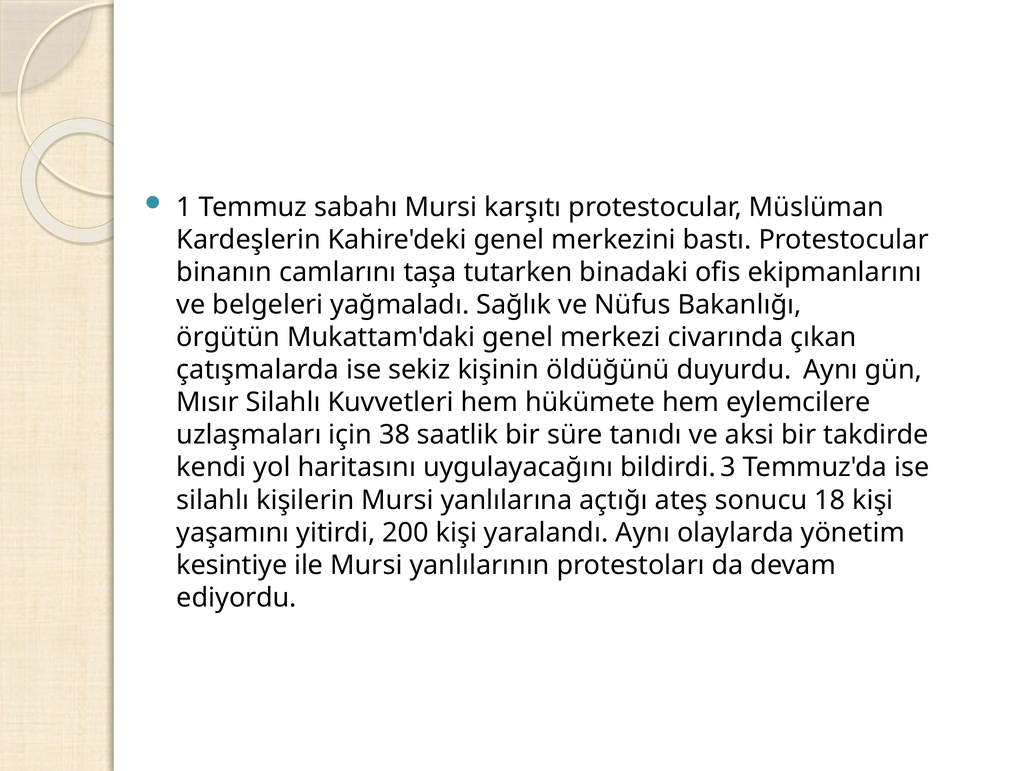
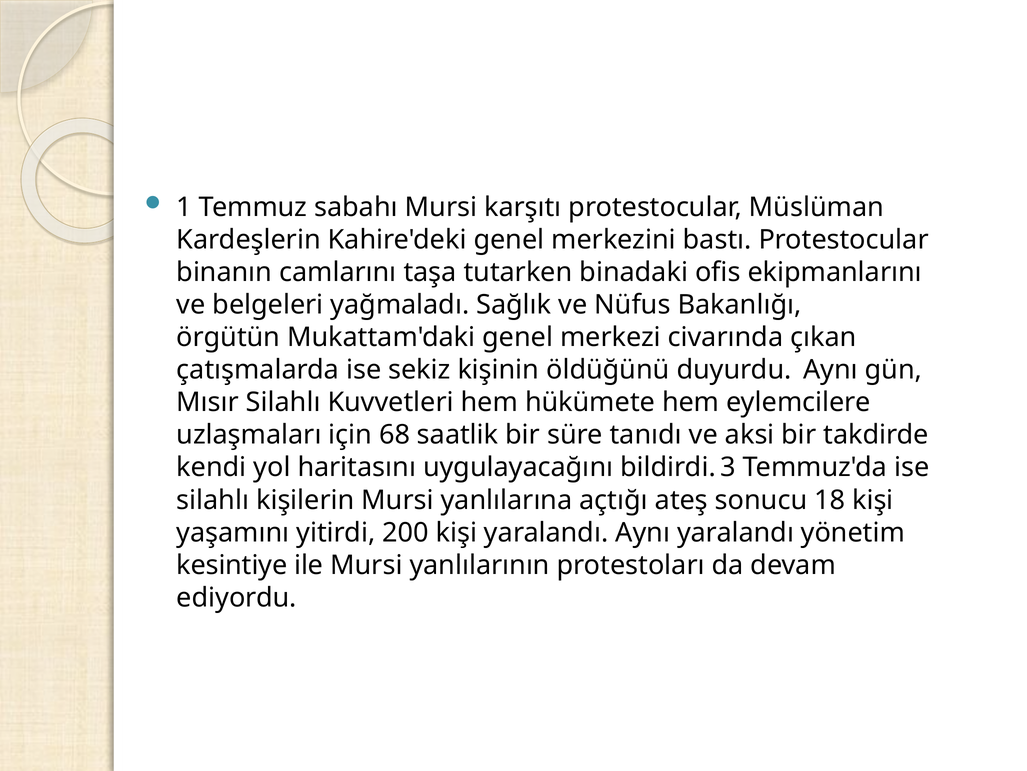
38: 38 -> 68 (395, 435)
Aynı olaylarda: olaylarda -> yaralandı (736, 532)
